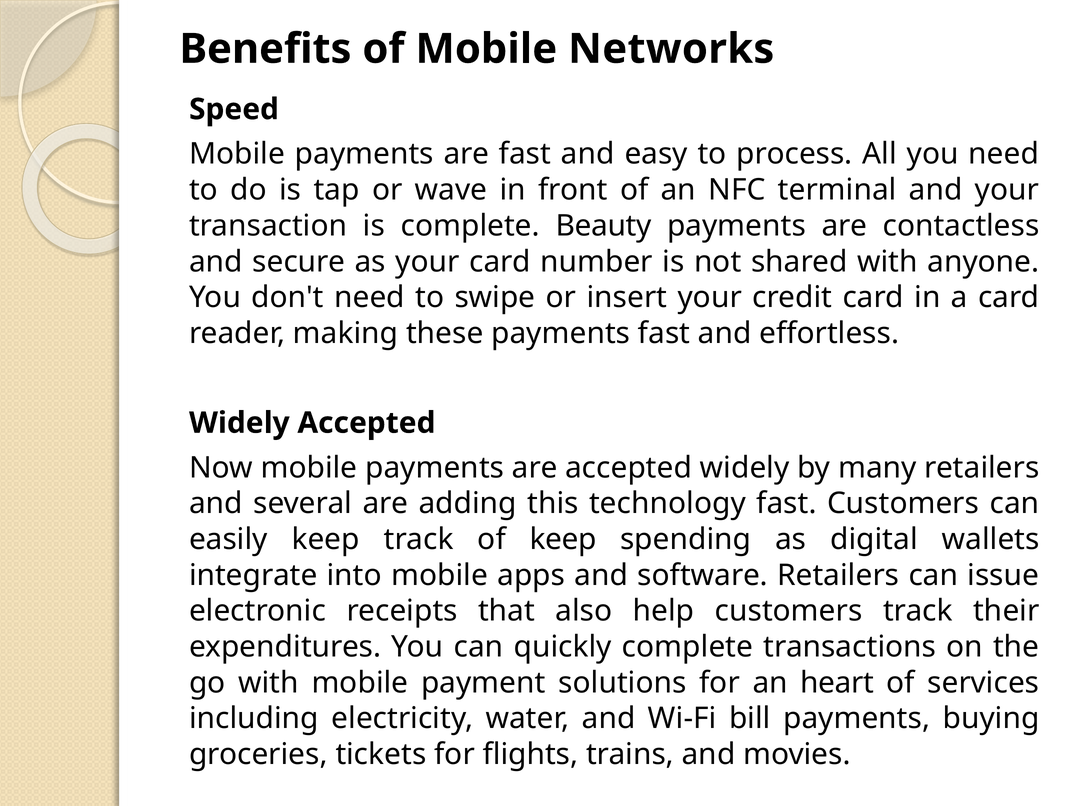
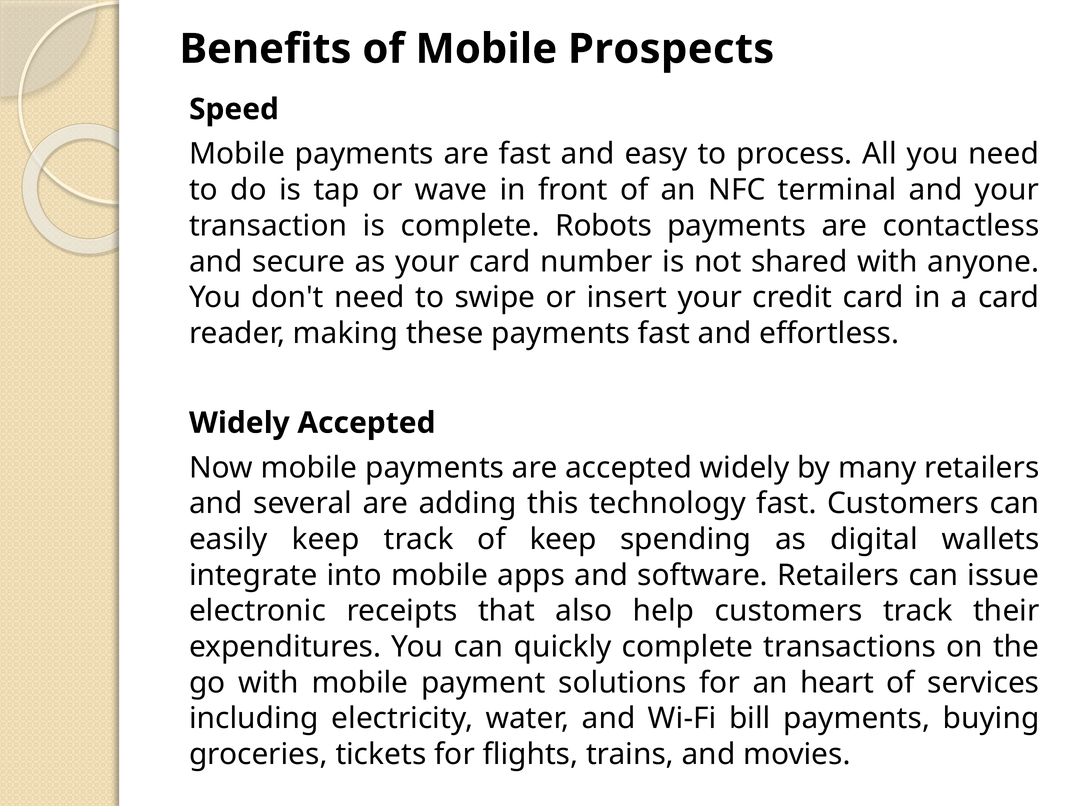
Networks: Networks -> Prospects (671, 49)
Beauty: Beauty -> Robots (604, 226)
